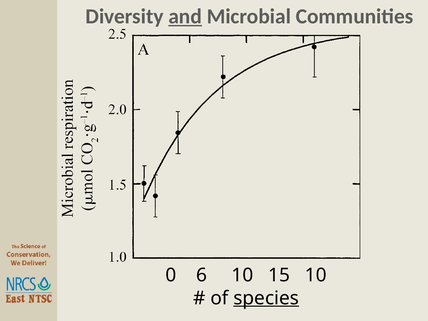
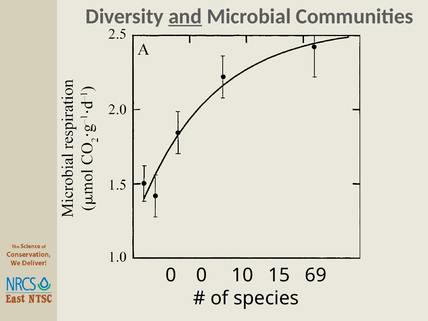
0 6: 6 -> 0 (201, 275)
15 10: 10 -> 69 (316, 275)
species underline: present -> none (266, 298)
